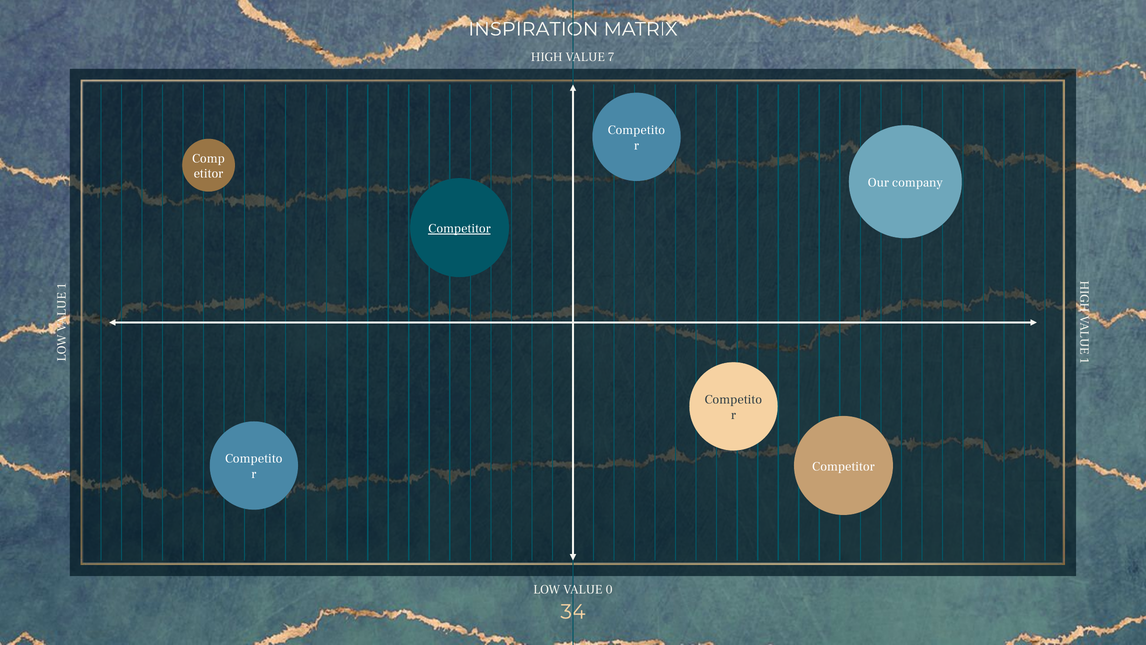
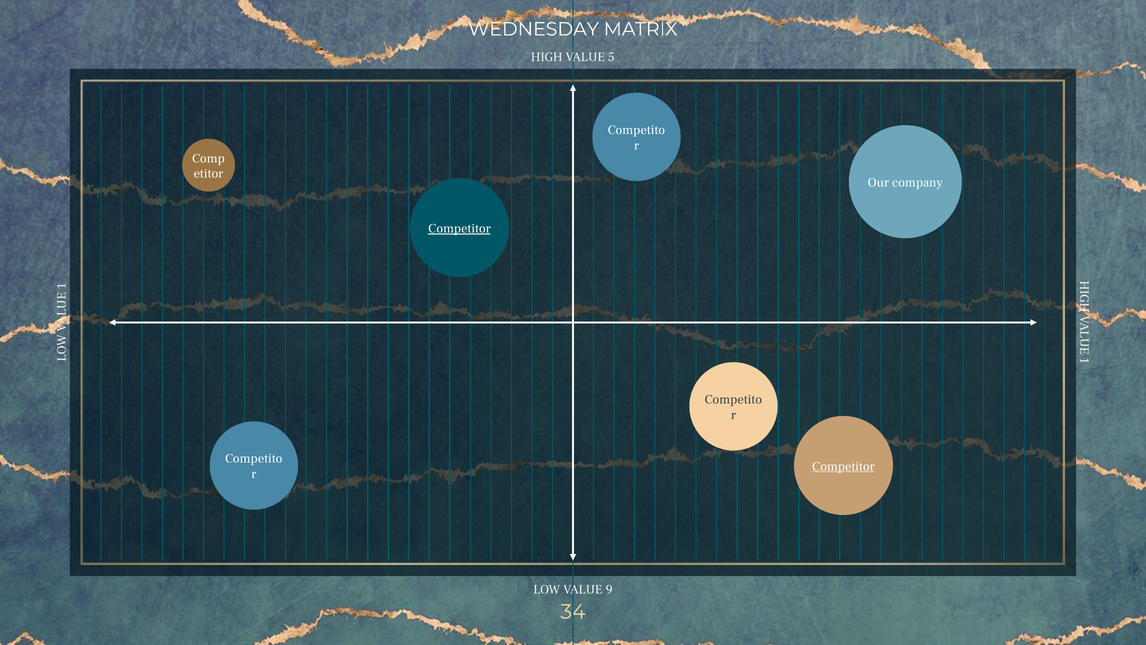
INSPIRATION: INSPIRATION -> WEDNESDAY (533, 29)
7: 7 -> 5 (611, 57)
Competitor underline: none -> present (843, 466)
0: 0 -> 9 (609, 589)
